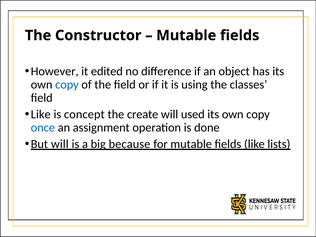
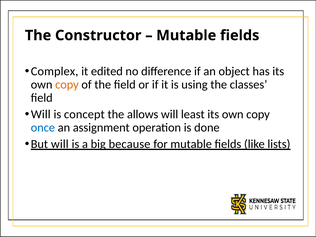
However: However -> Complex (55, 71)
copy colour: blue -> orange (67, 84)
Like: Like -> Will (41, 114)
create: create -> allows (143, 114)
used: used -> least (193, 114)
